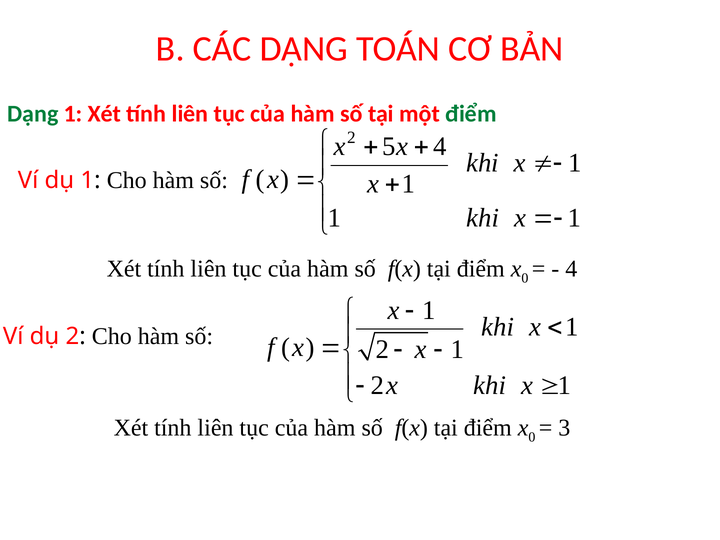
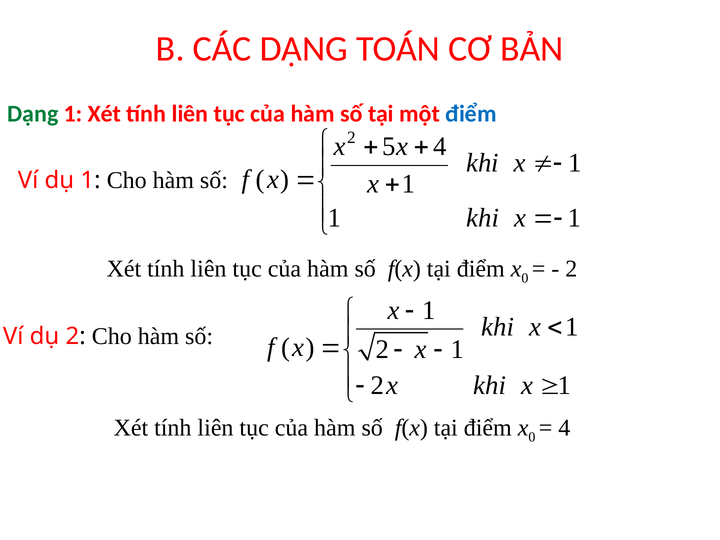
điểm colour: green -> blue (471, 114)
4: 4 -> 2 (571, 269)
3: 3 -> 4 (564, 428)
